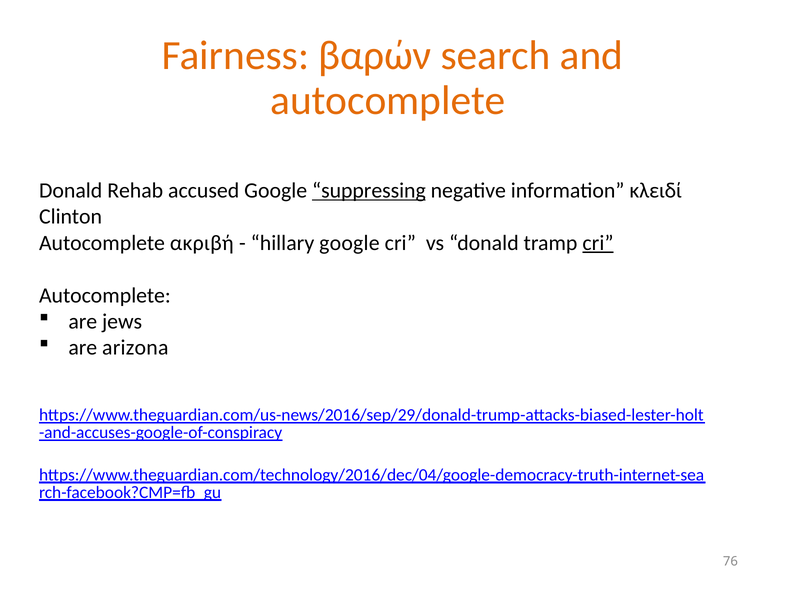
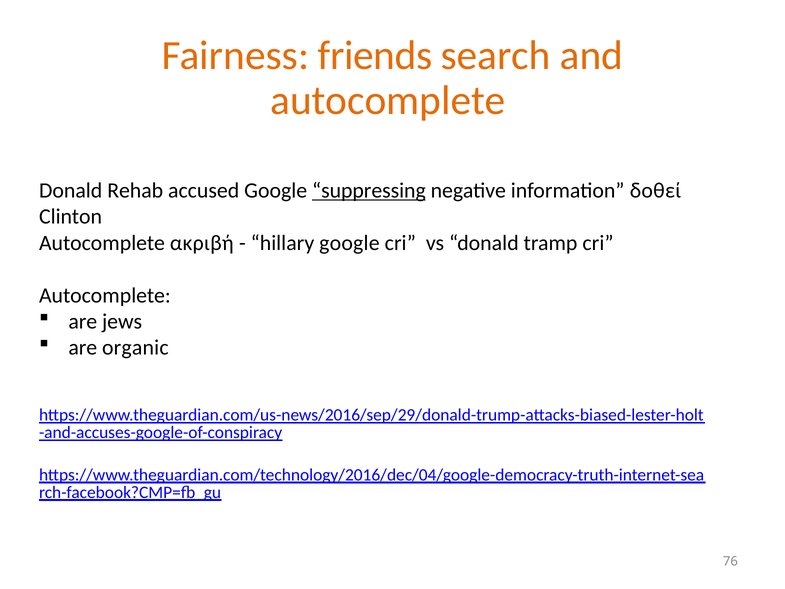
βαρών: βαρών -> friends (375, 56)
κλειδί: κλειδί -> δοθεί (656, 190)
cri underline: present -> none (598, 243)
arizona: arizona -> organic (135, 348)
